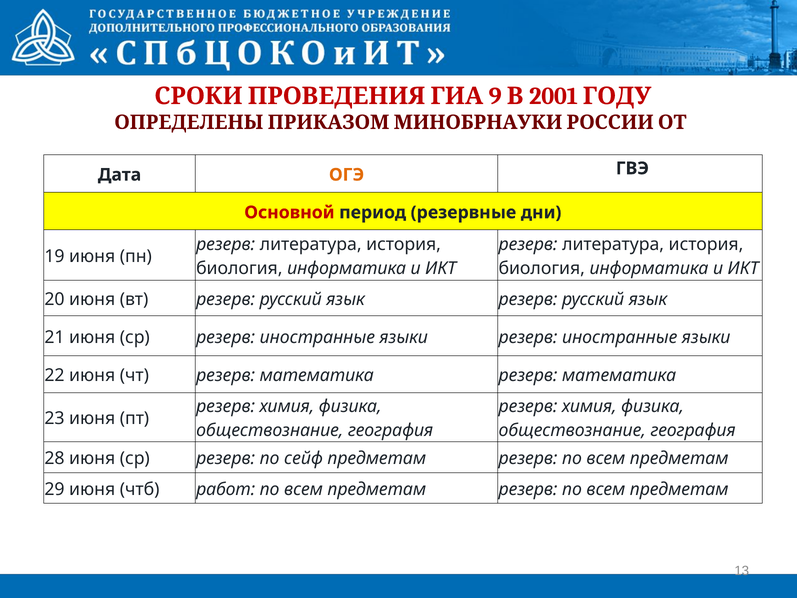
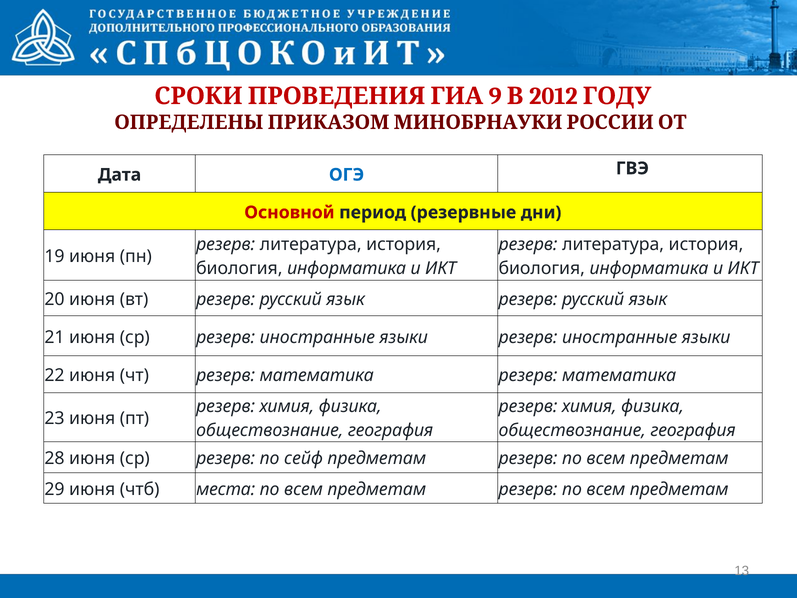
2001: 2001 -> 2012 (553, 96)
ОГЭ colour: orange -> blue (347, 175)
работ: работ -> места (226, 489)
